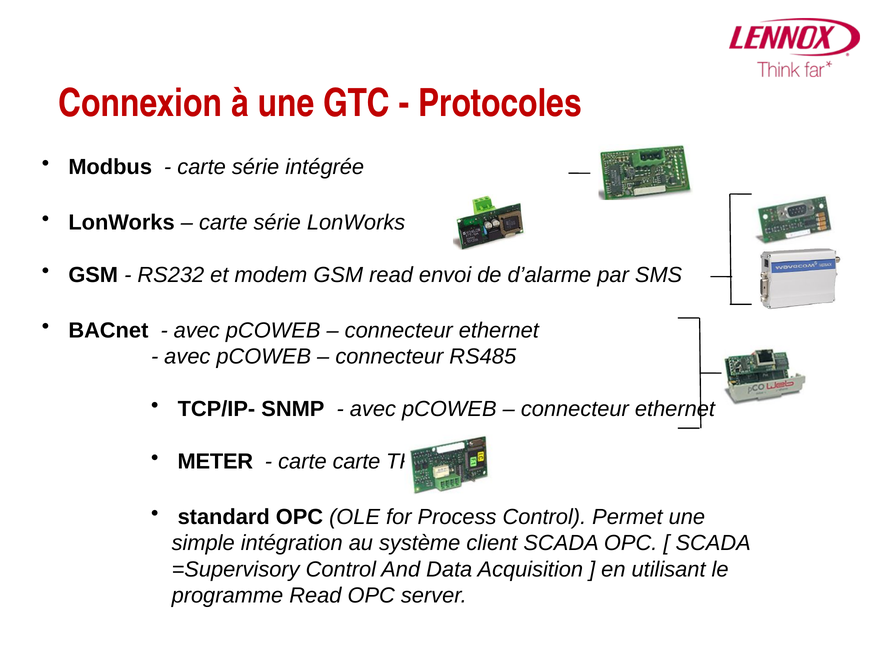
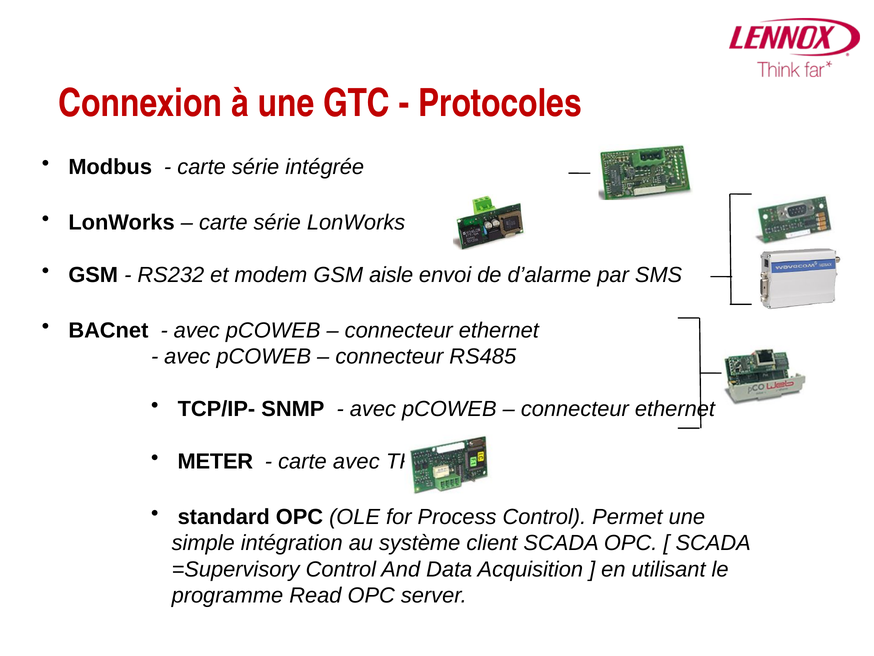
GSM read: read -> aisle (391, 275)
carte carte: carte -> avec (356, 461)
